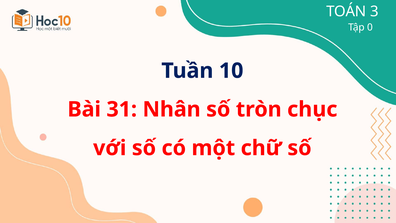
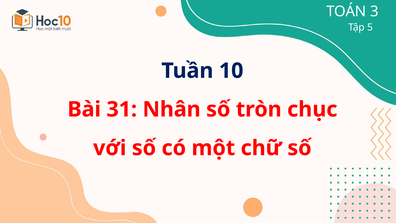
0: 0 -> 5 (370, 27)
